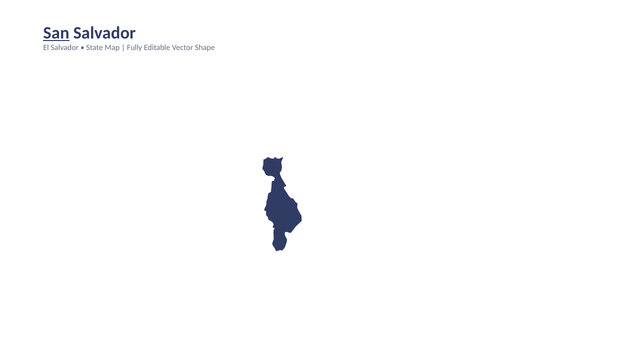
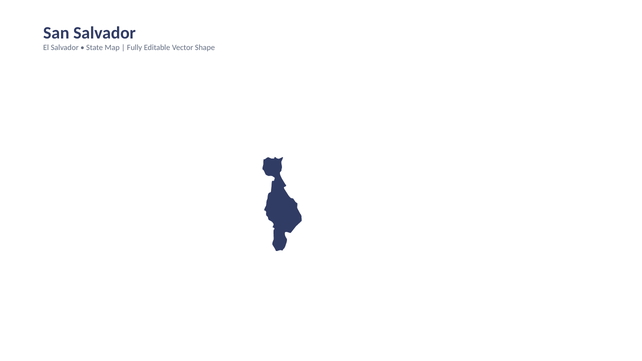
San underline: present -> none (56, 33)
